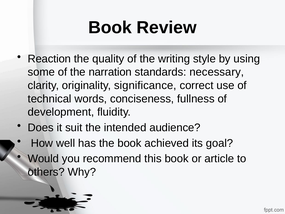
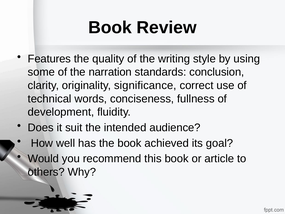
Reaction: Reaction -> Features (49, 59)
necessary: necessary -> conclusion (217, 72)
